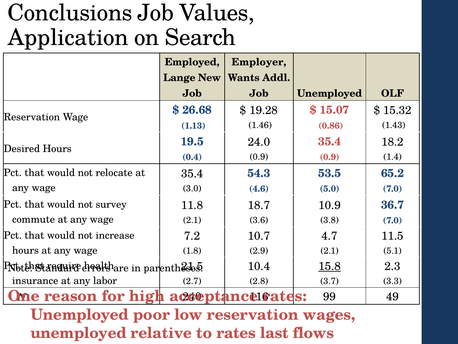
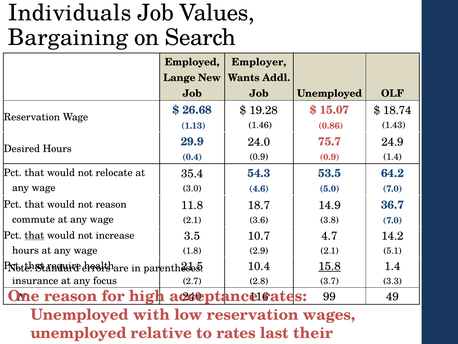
Conclusions: Conclusions -> Individuals (70, 13)
Application: Application -> Bargaining (68, 38)
15.32: 15.32 -> 18.74 (397, 110)
18.2: 18.2 -> 24.9 (393, 142)
19.5: 19.5 -> 29.9 (192, 142)
35.4: 35.4 -> 75.7 (330, 142)
65.2: 65.2 -> 64.2 (393, 173)
not survey: survey -> reason (111, 204)
10.9: 10.9 -> 14.9 (330, 205)
that underline: none -> present (34, 235)
7.2: 7.2 -> 3.5 (192, 236)
11.5: 11.5 -> 14.2 (393, 236)
2.3: 2.3 -> 1.4 (393, 266)
labor: labor -> focus (105, 280)
poor: poor -> with (152, 314)
flows: flows -> their (313, 332)
